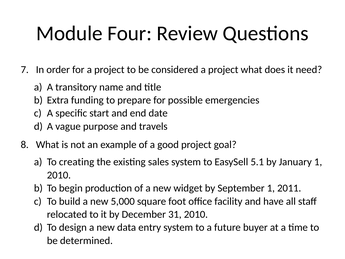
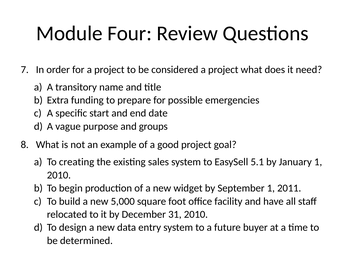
travels: travels -> groups (153, 126)
